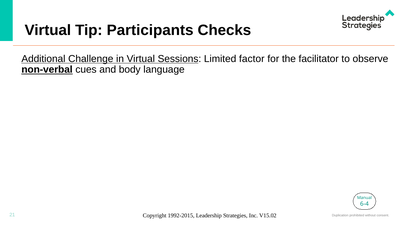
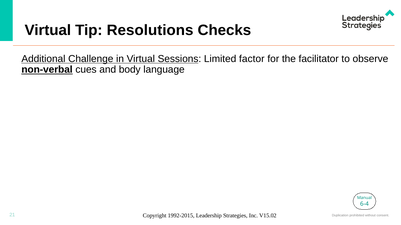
Participants: Participants -> Resolutions (150, 30)
